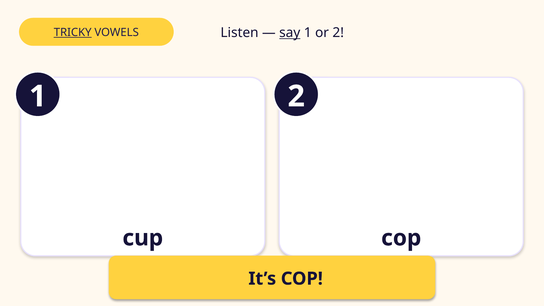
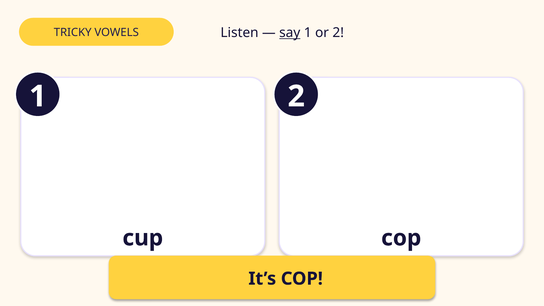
TRICKY underline: present -> none (73, 33)
